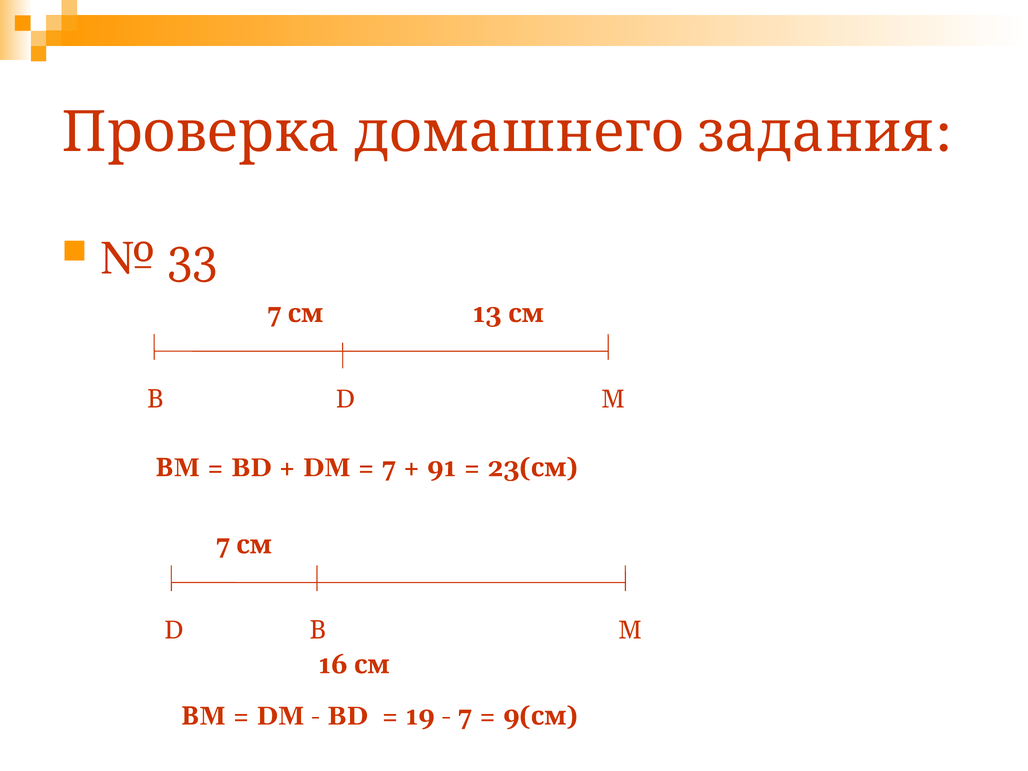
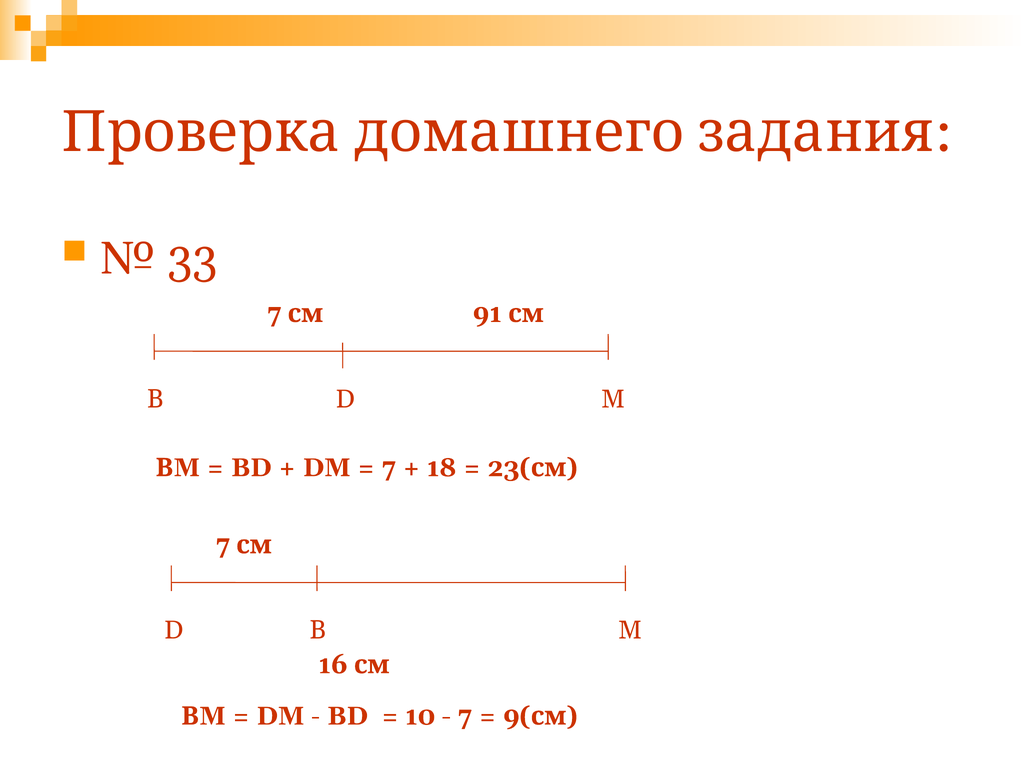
13: 13 -> 91 (487, 314)
91: 91 -> 18 (442, 468)
19: 19 -> 10 (420, 716)
